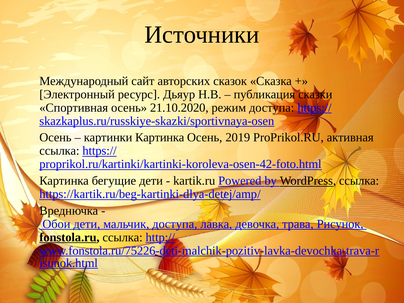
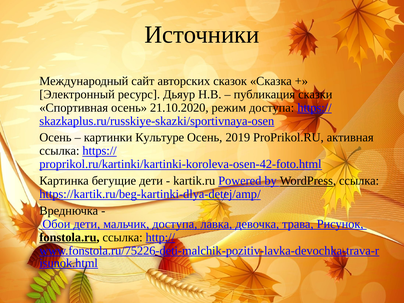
картинки Картинка: Картинка -> Культуре (160, 138)
